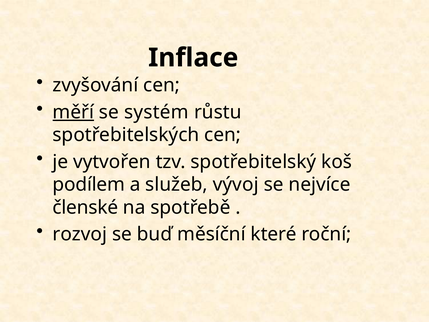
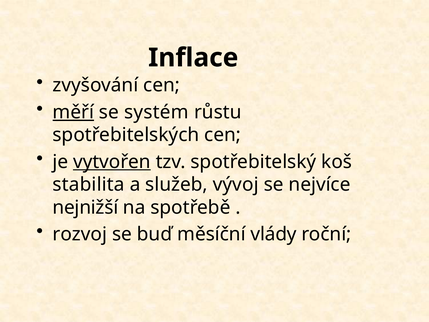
vytvořen underline: none -> present (112, 162)
podílem: podílem -> stabilita (89, 184)
členské: členské -> nejnižší (85, 207)
které: které -> vlády (274, 234)
